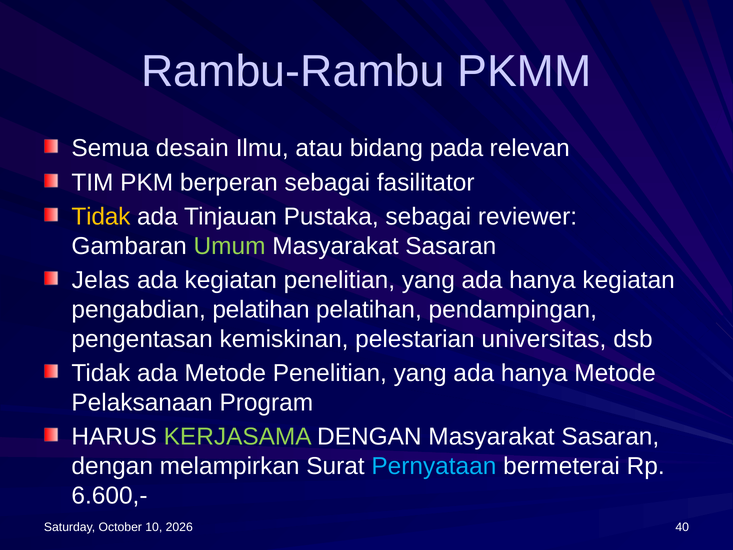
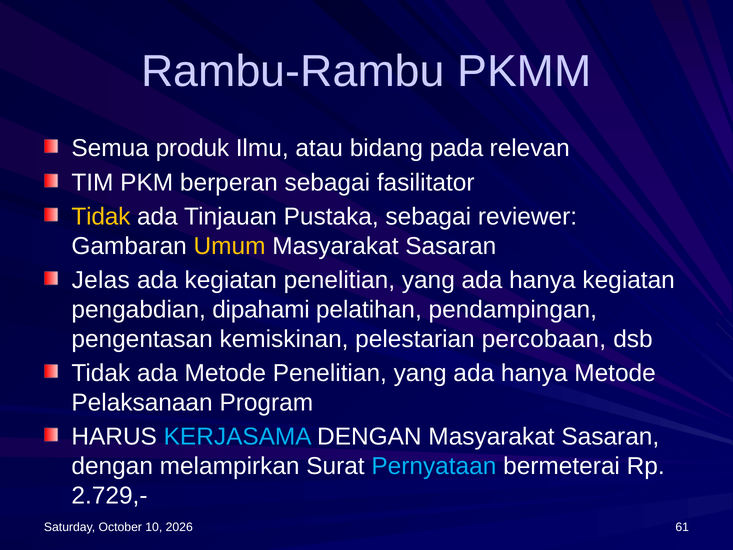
desain: desain -> produk (192, 148)
Umum colour: light green -> yellow (230, 246)
pengabdian pelatihan: pelatihan -> dipahami (261, 310)
universitas: universitas -> percobaan (544, 339)
KERJASAMA colour: light green -> light blue (238, 437)
6.600,-: 6.600,- -> 2.729,- (110, 495)
40: 40 -> 61 (682, 527)
